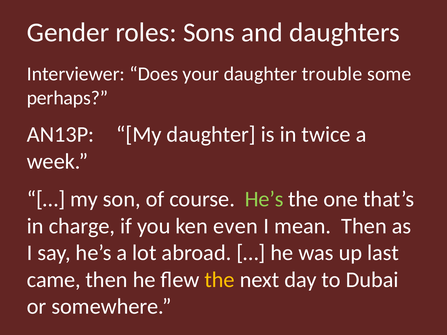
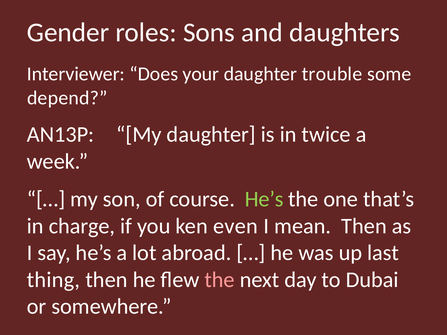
perhaps: perhaps -> depend (67, 98)
came: came -> thing (54, 280)
the colour: yellow -> pink (220, 280)
